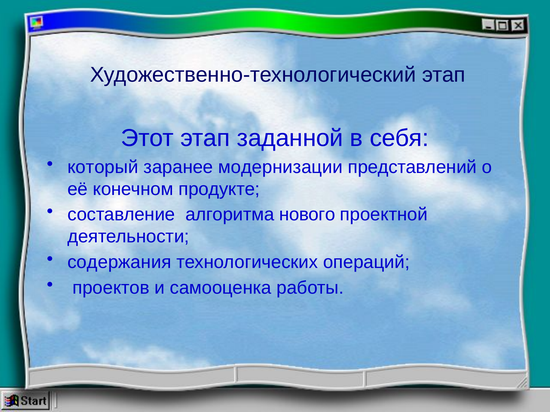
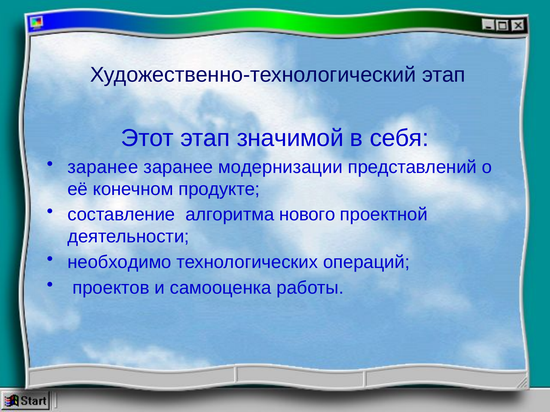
заданной: заданной -> значимой (290, 138)
который: который -> заранее (103, 167)
содержания: содержания -> необходимо (119, 263)
